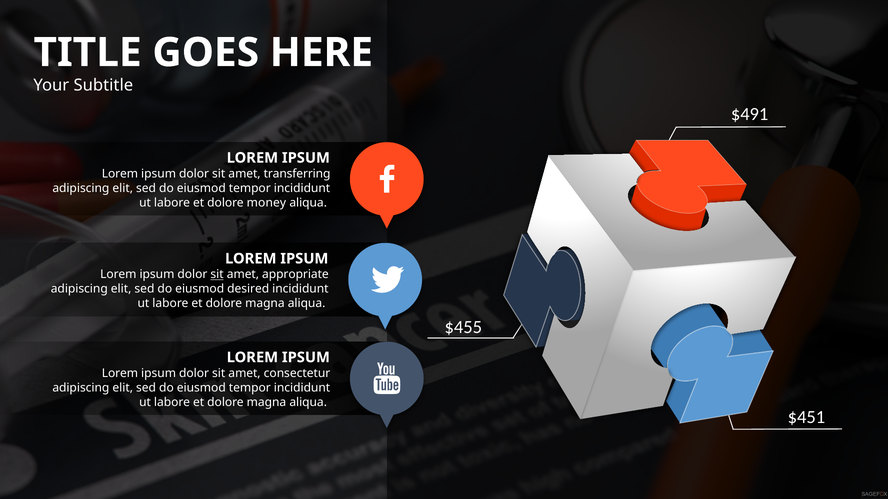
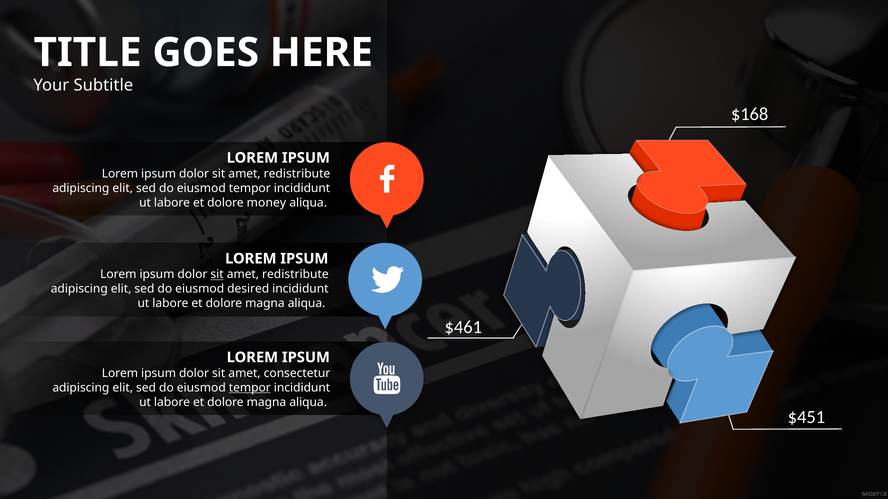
$491: $491 -> $168 (750, 114)
transferring: transferring -> redistribute (297, 174)
appropriate: appropriate -> redistribute (295, 275)
$455: $455 -> $461 (463, 327)
tempor underline: none -> present (250, 388)
